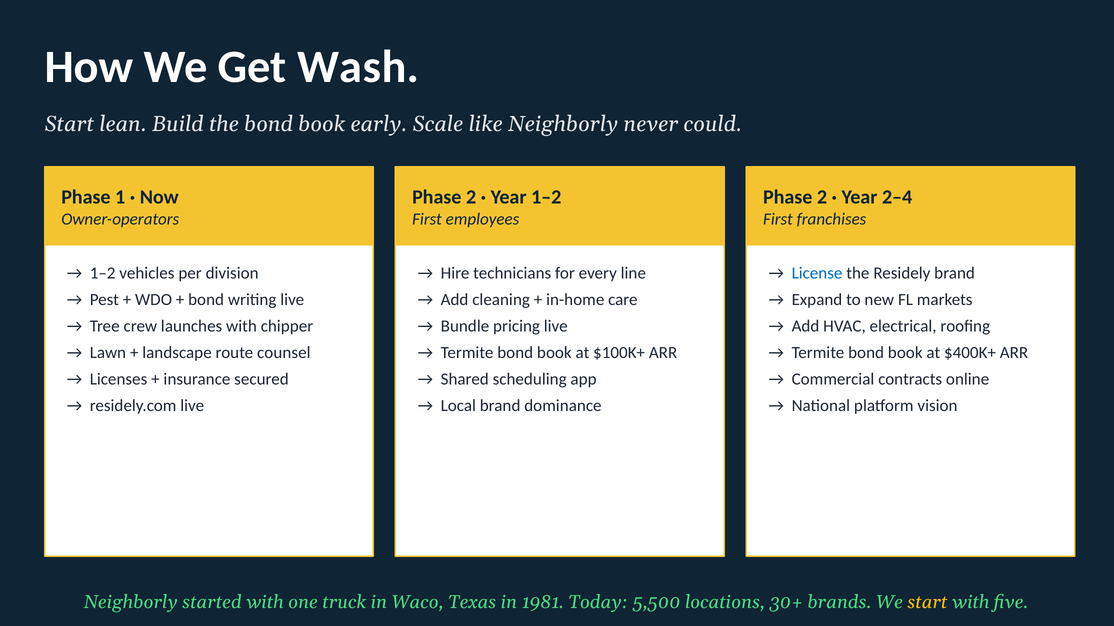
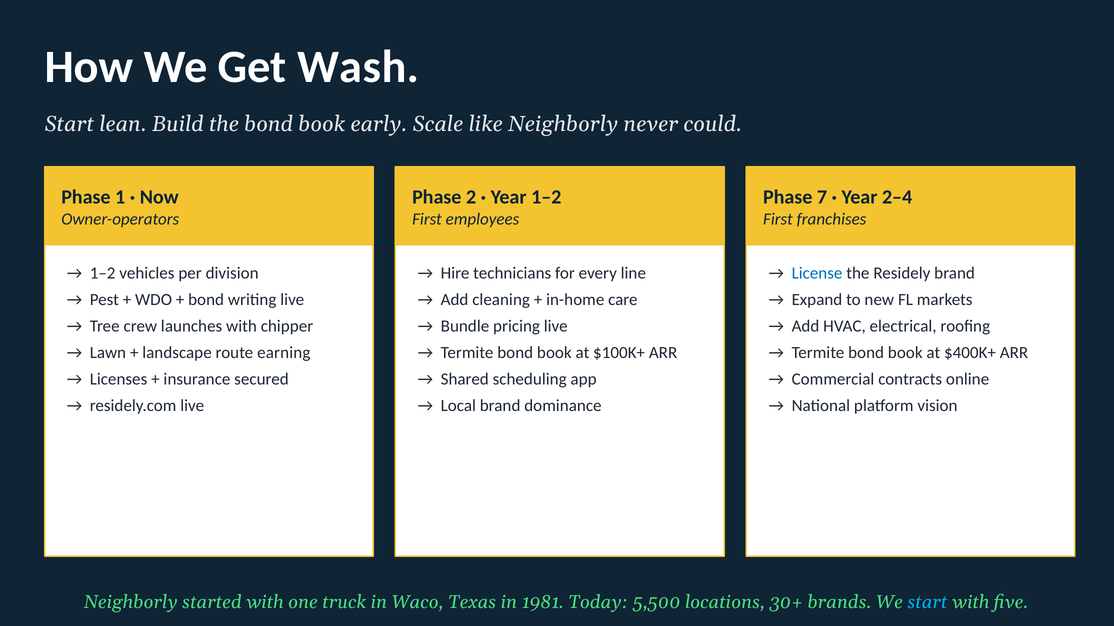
2: 2 -> 7 (822, 197)
counsel: counsel -> earning (284, 353)
start colour: yellow -> light blue (927, 603)
